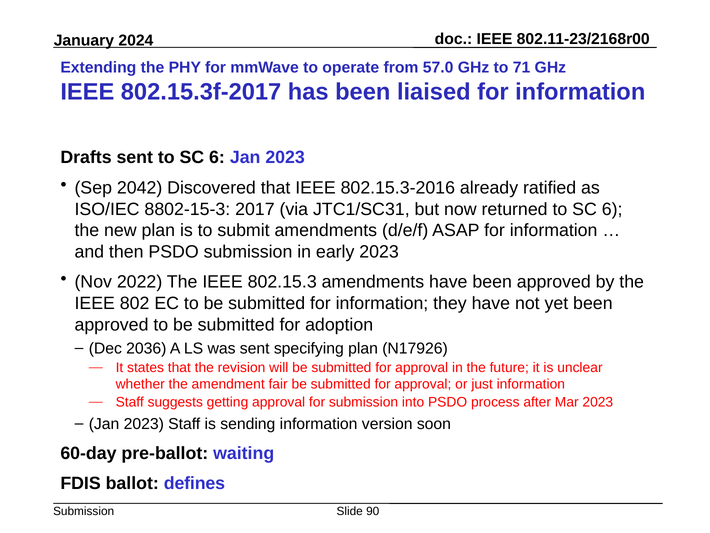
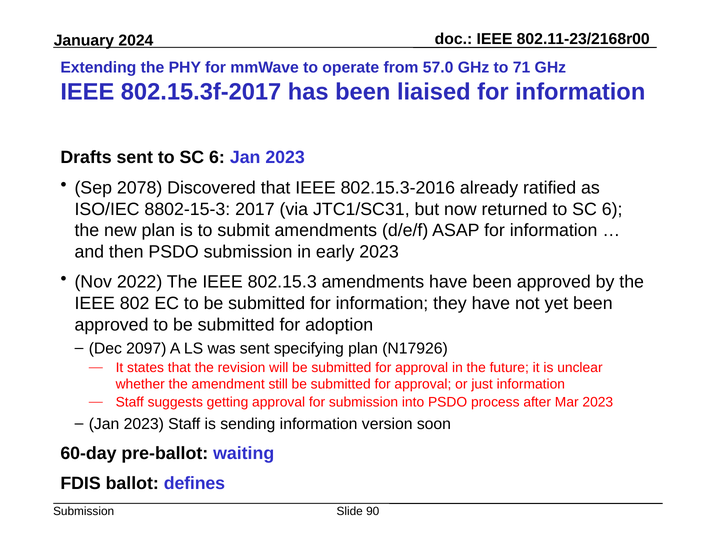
2042: 2042 -> 2078 (140, 188)
2036: 2036 -> 2097 (146, 348)
fair: fair -> still (278, 384)
